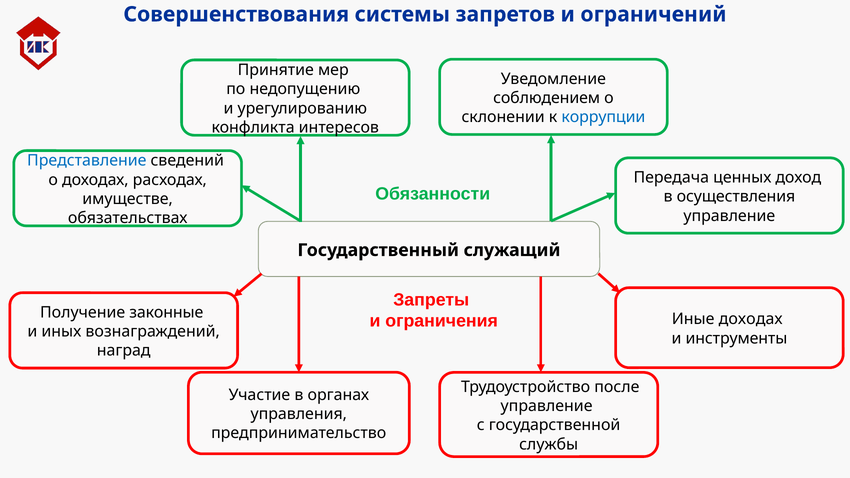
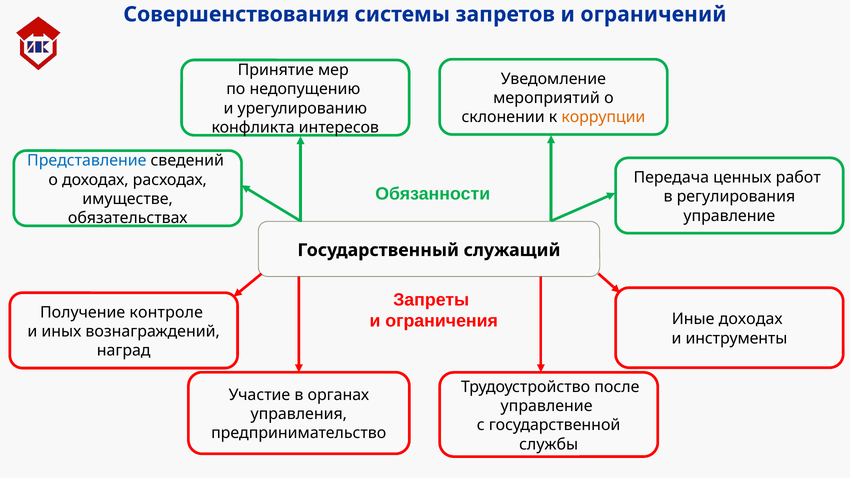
соблюдением: соблюдением -> мероприятий (547, 98)
коррупции colour: blue -> orange (603, 117)
доход: доход -> работ (798, 178)
осуществления: осуществления -> регулирования (736, 197)
законные: законные -> контроле (166, 312)
